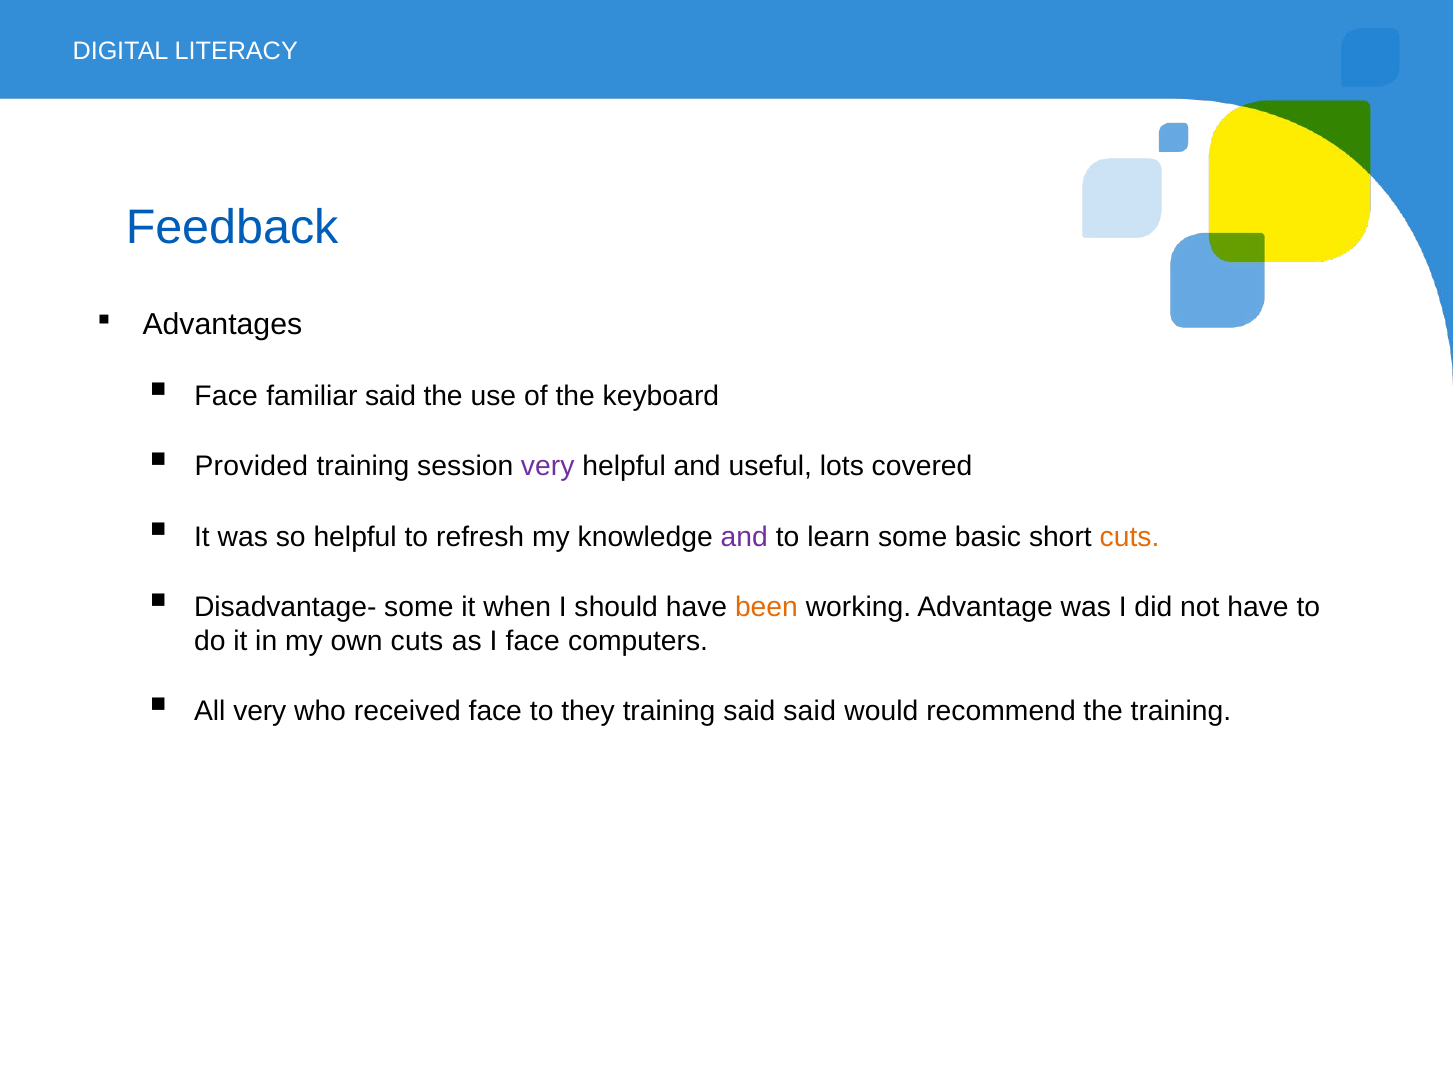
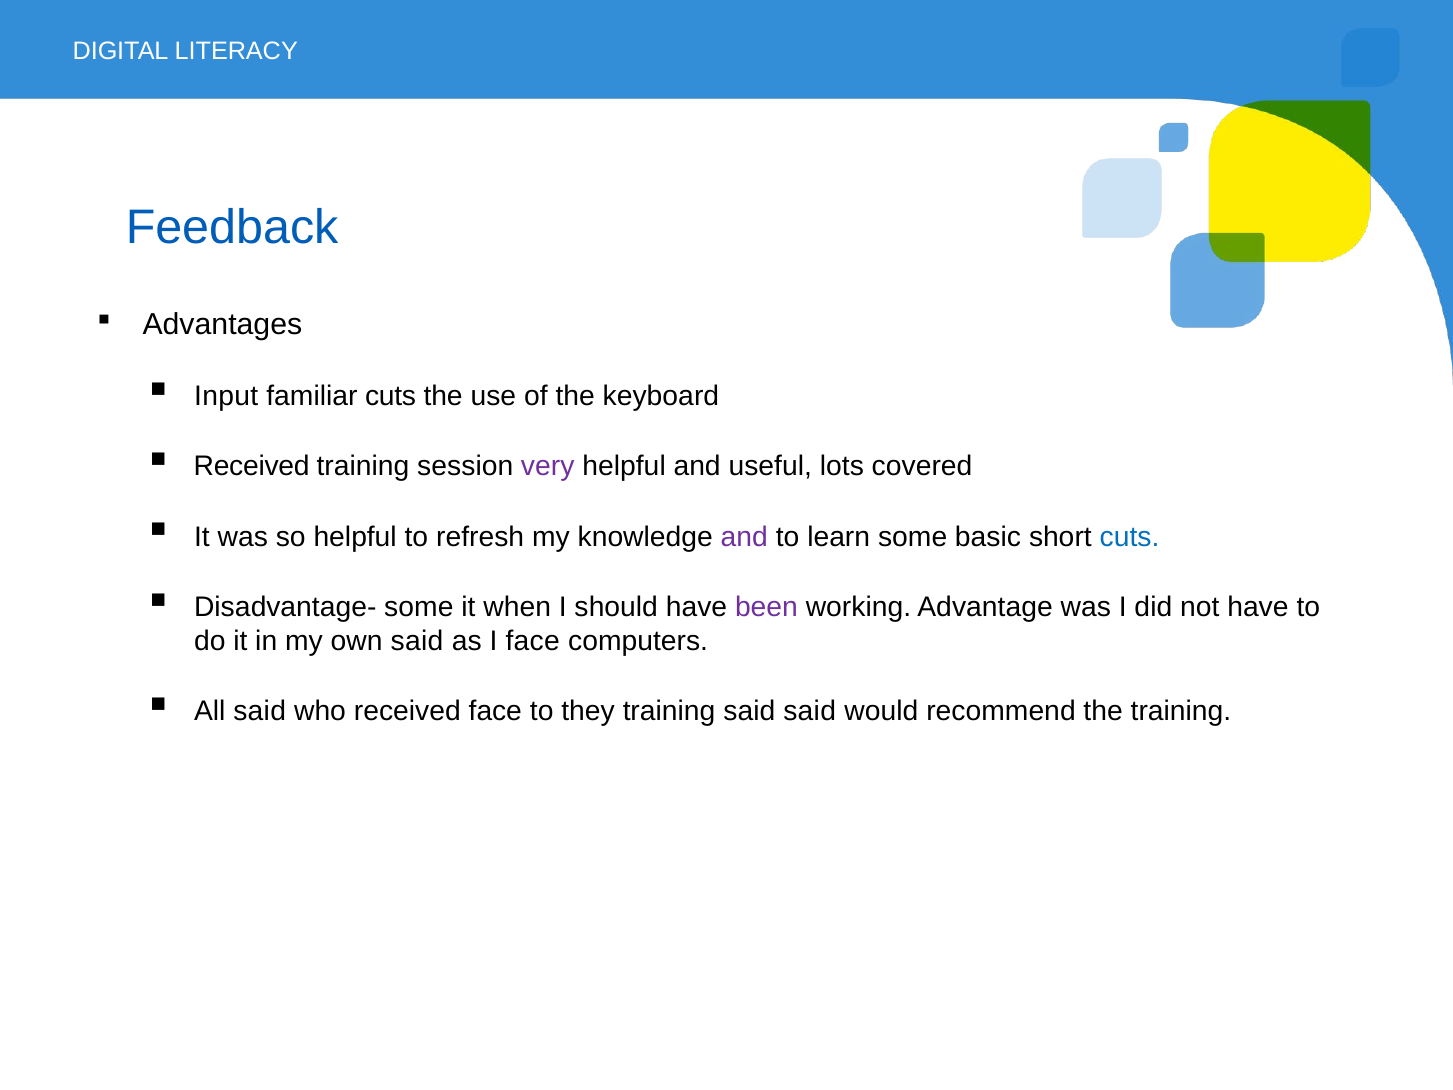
Face: Face -> Input (226, 396)
familiar said: said -> cuts (391, 396)
Provided: Provided -> Received (252, 466)
cuts colour: orange -> blue (1129, 537)
been colour: orange -> purple (766, 607)
own cuts: cuts -> said (417, 641)
All very: very -> said (260, 711)
